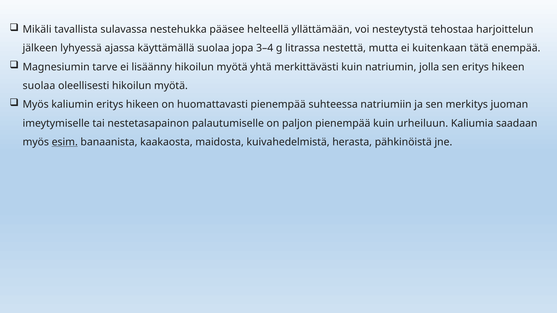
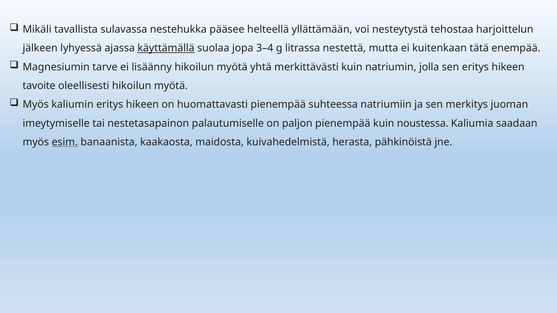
käyttämällä underline: none -> present (166, 48)
suolaa: suolaa -> tavoite (39, 86)
urheiluun: urheiluun -> noustessa (423, 123)
